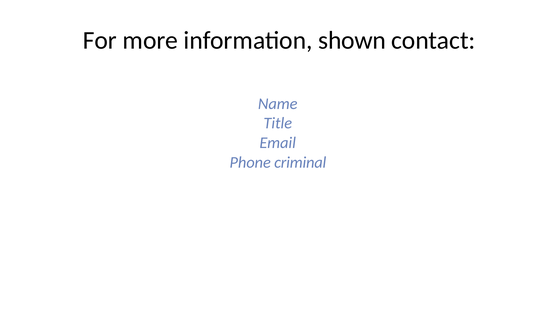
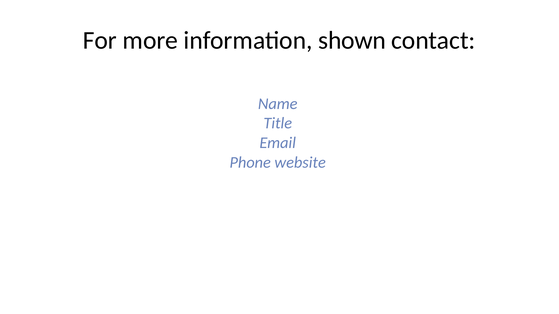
criminal: criminal -> website (300, 163)
